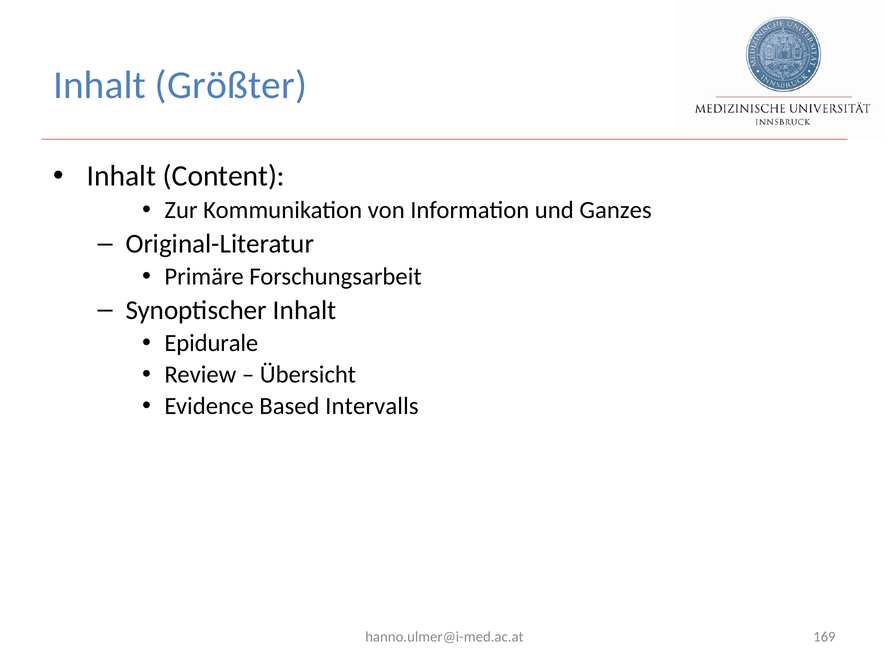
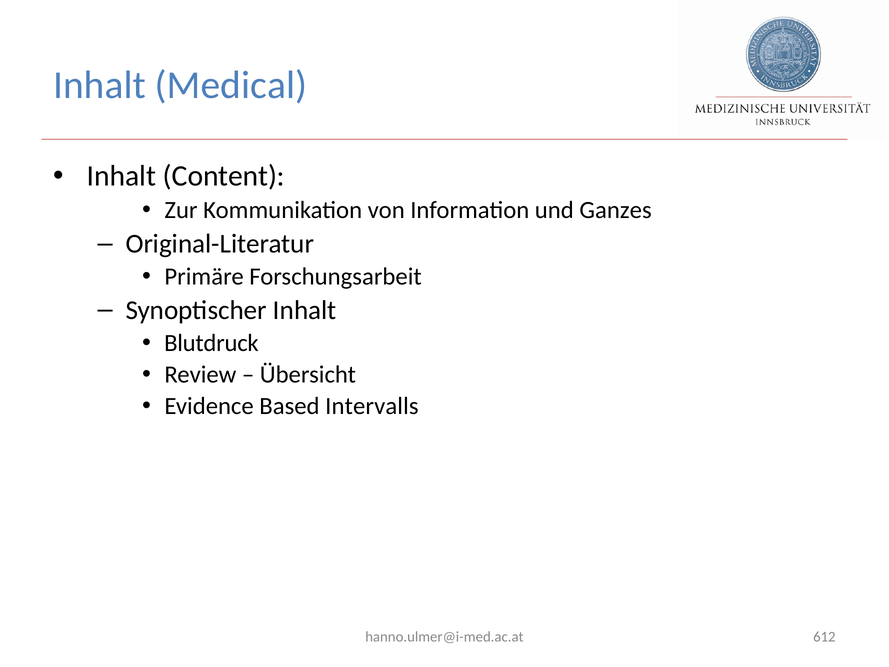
Größter: Größter -> Medical (231, 85)
Epidurale: Epidurale -> Blutdruck (211, 343)
169: 169 -> 612 (824, 637)
